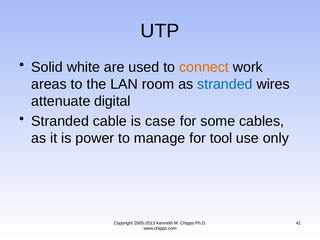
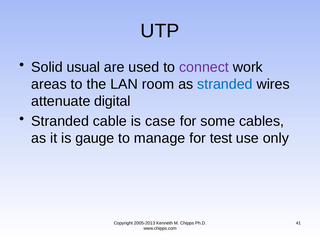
white: white -> usual (83, 67)
connect colour: orange -> purple (204, 67)
power: power -> gauge (95, 138)
tool: tool -> test (221, 138)
